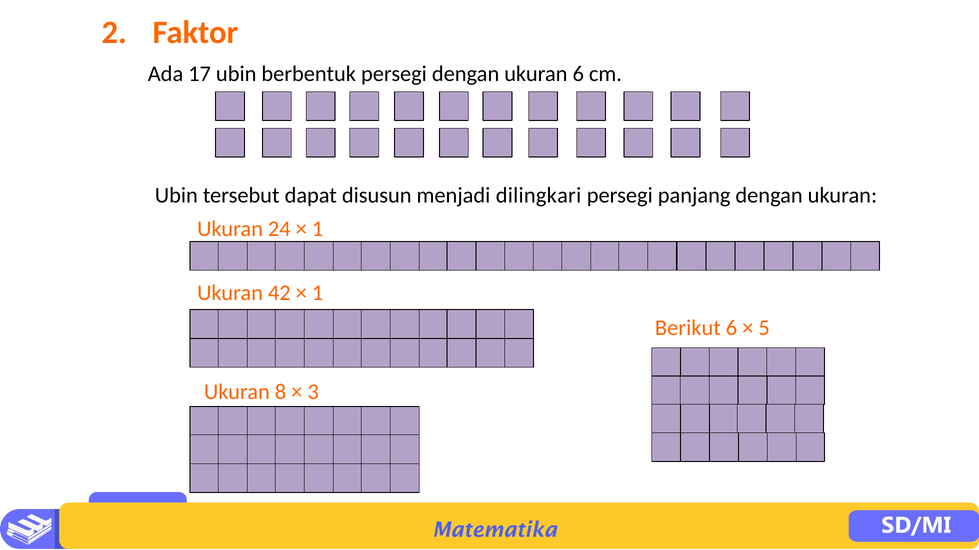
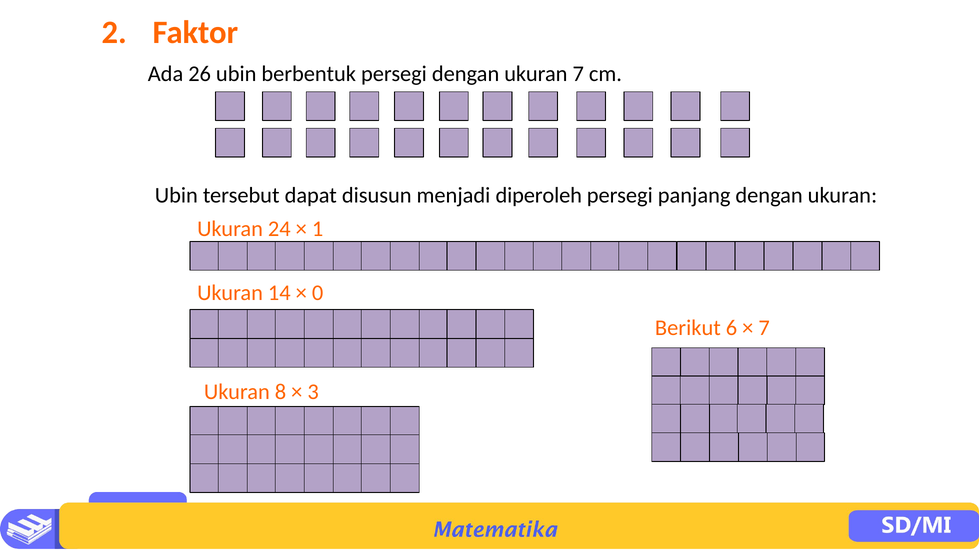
17: 17 -> 26 (200, 74)
ukuran 6: 6 -> 7 (578, 74)
dilingkari: dilingkari -> diperoleh (539, 196)
42: 42 -> 14 (279, 293)
1: 1 -> 0 (318, 293)
5: 5 -> 7 (764, 328)
